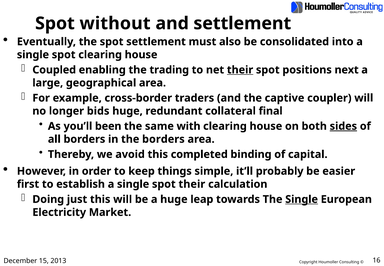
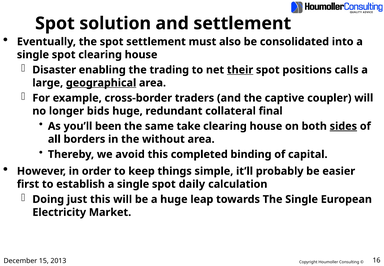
without: without -> solution (115, 23)
Coupled: Coupled -> Disaster (54, 70)
next: next -> calls (347, 70)
geographical underline: none -> present (101, 83)
with: with -> take (189, 126)
the borders: borders -> without (163, 139)
spot their: their -> daily (192, 184)
Single underline: present -> none (302, 199)
